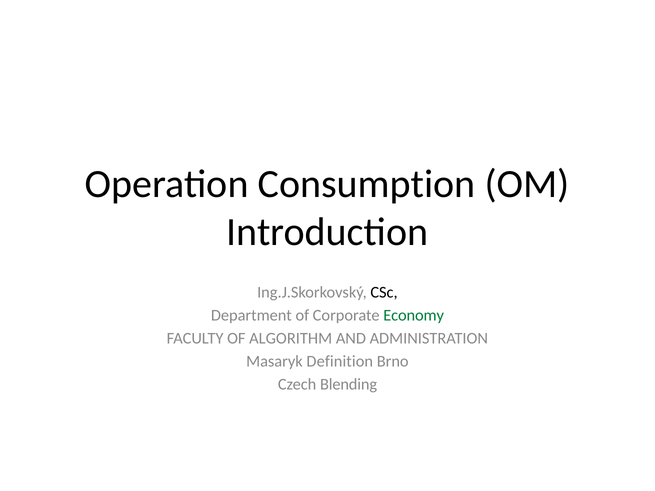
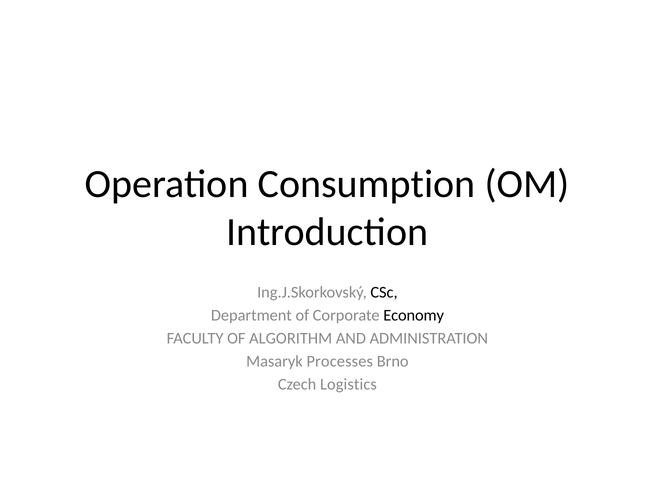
Economy colour: green -> black (414, 316)
Definition: Definition -> Processes (340, 361)
Blending: Blending -> Logistics (348, 384)
